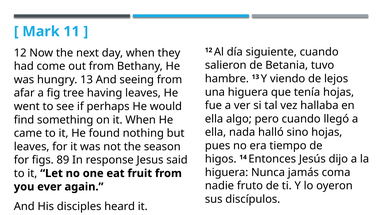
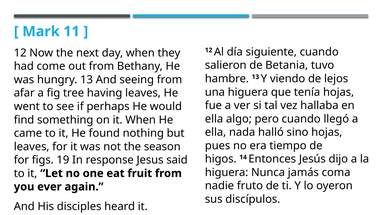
89: 89 -> 19 (63, 160)
